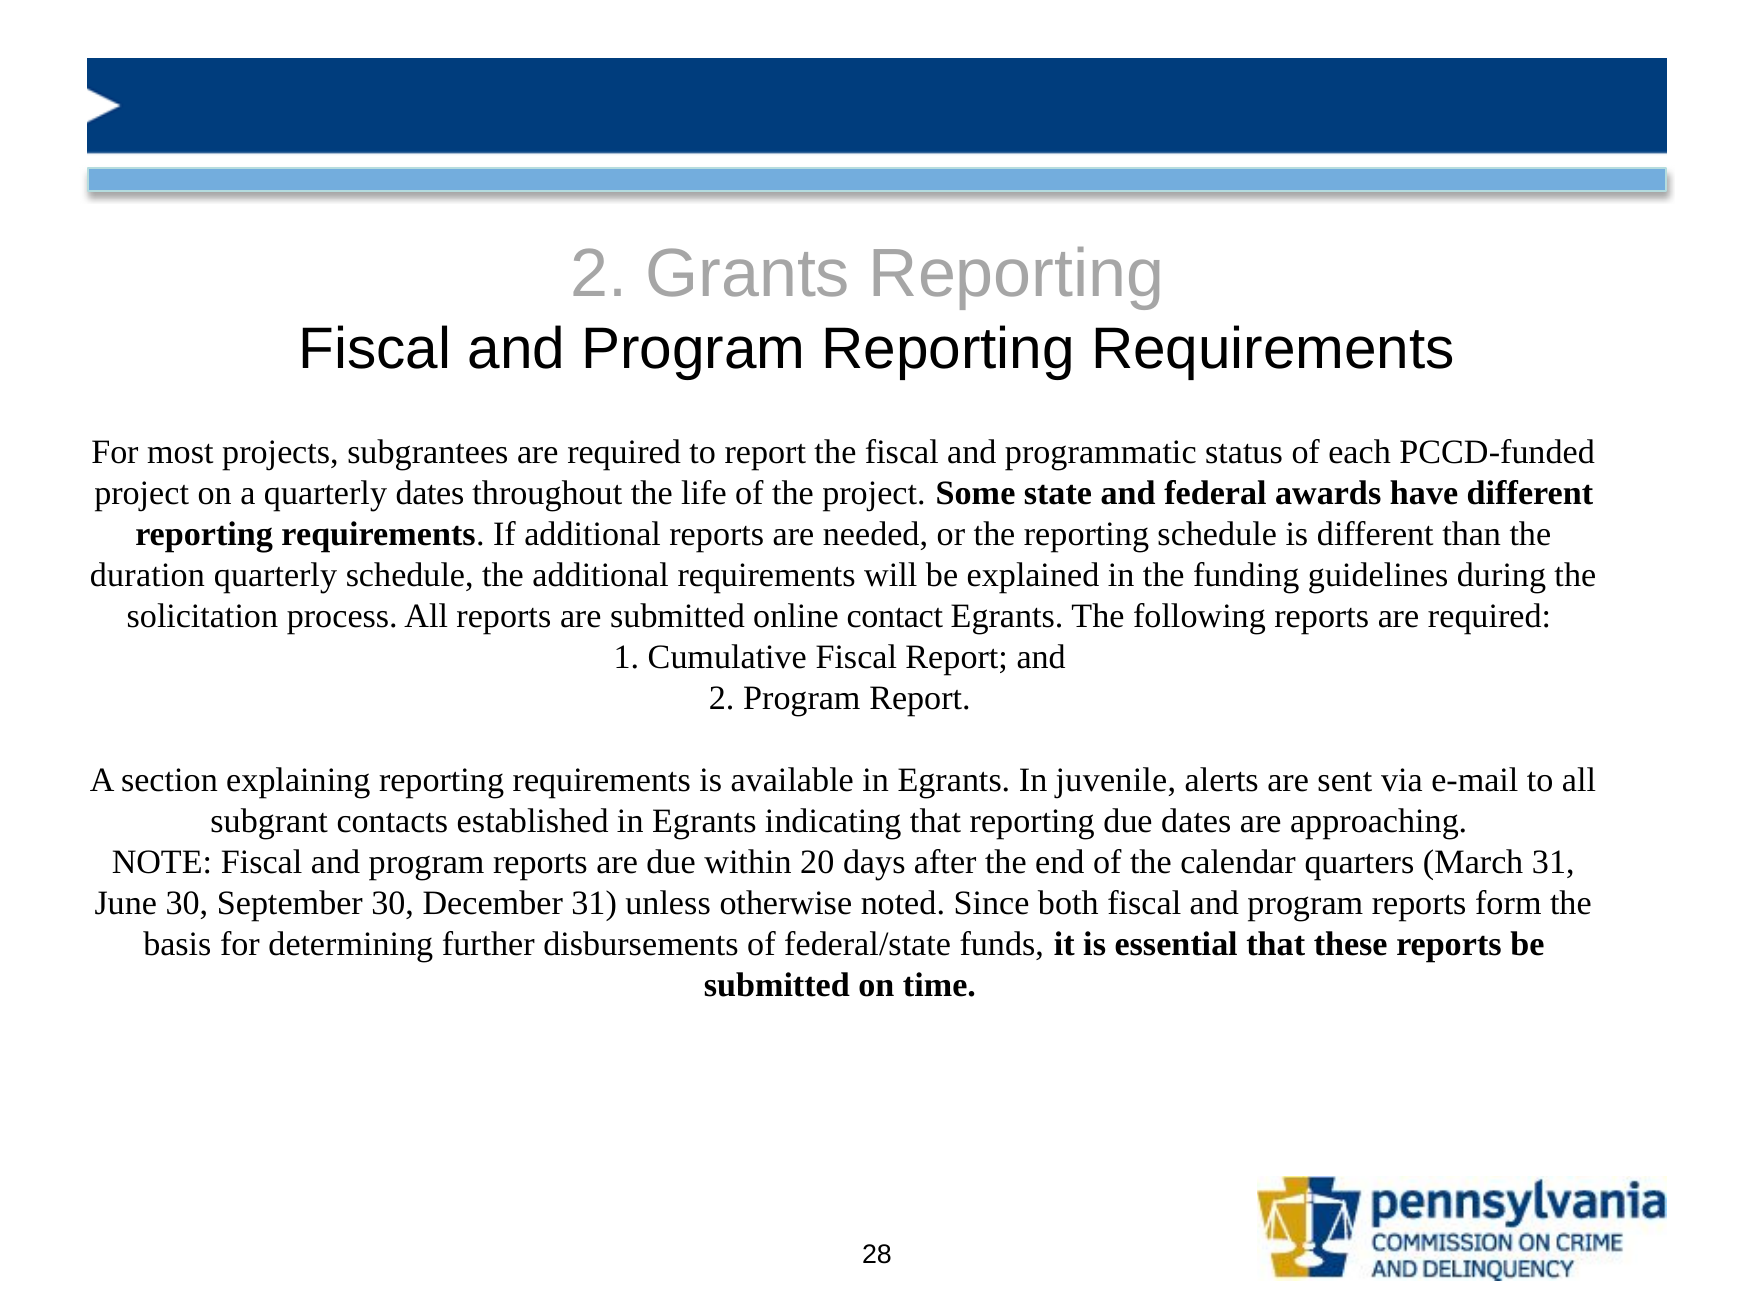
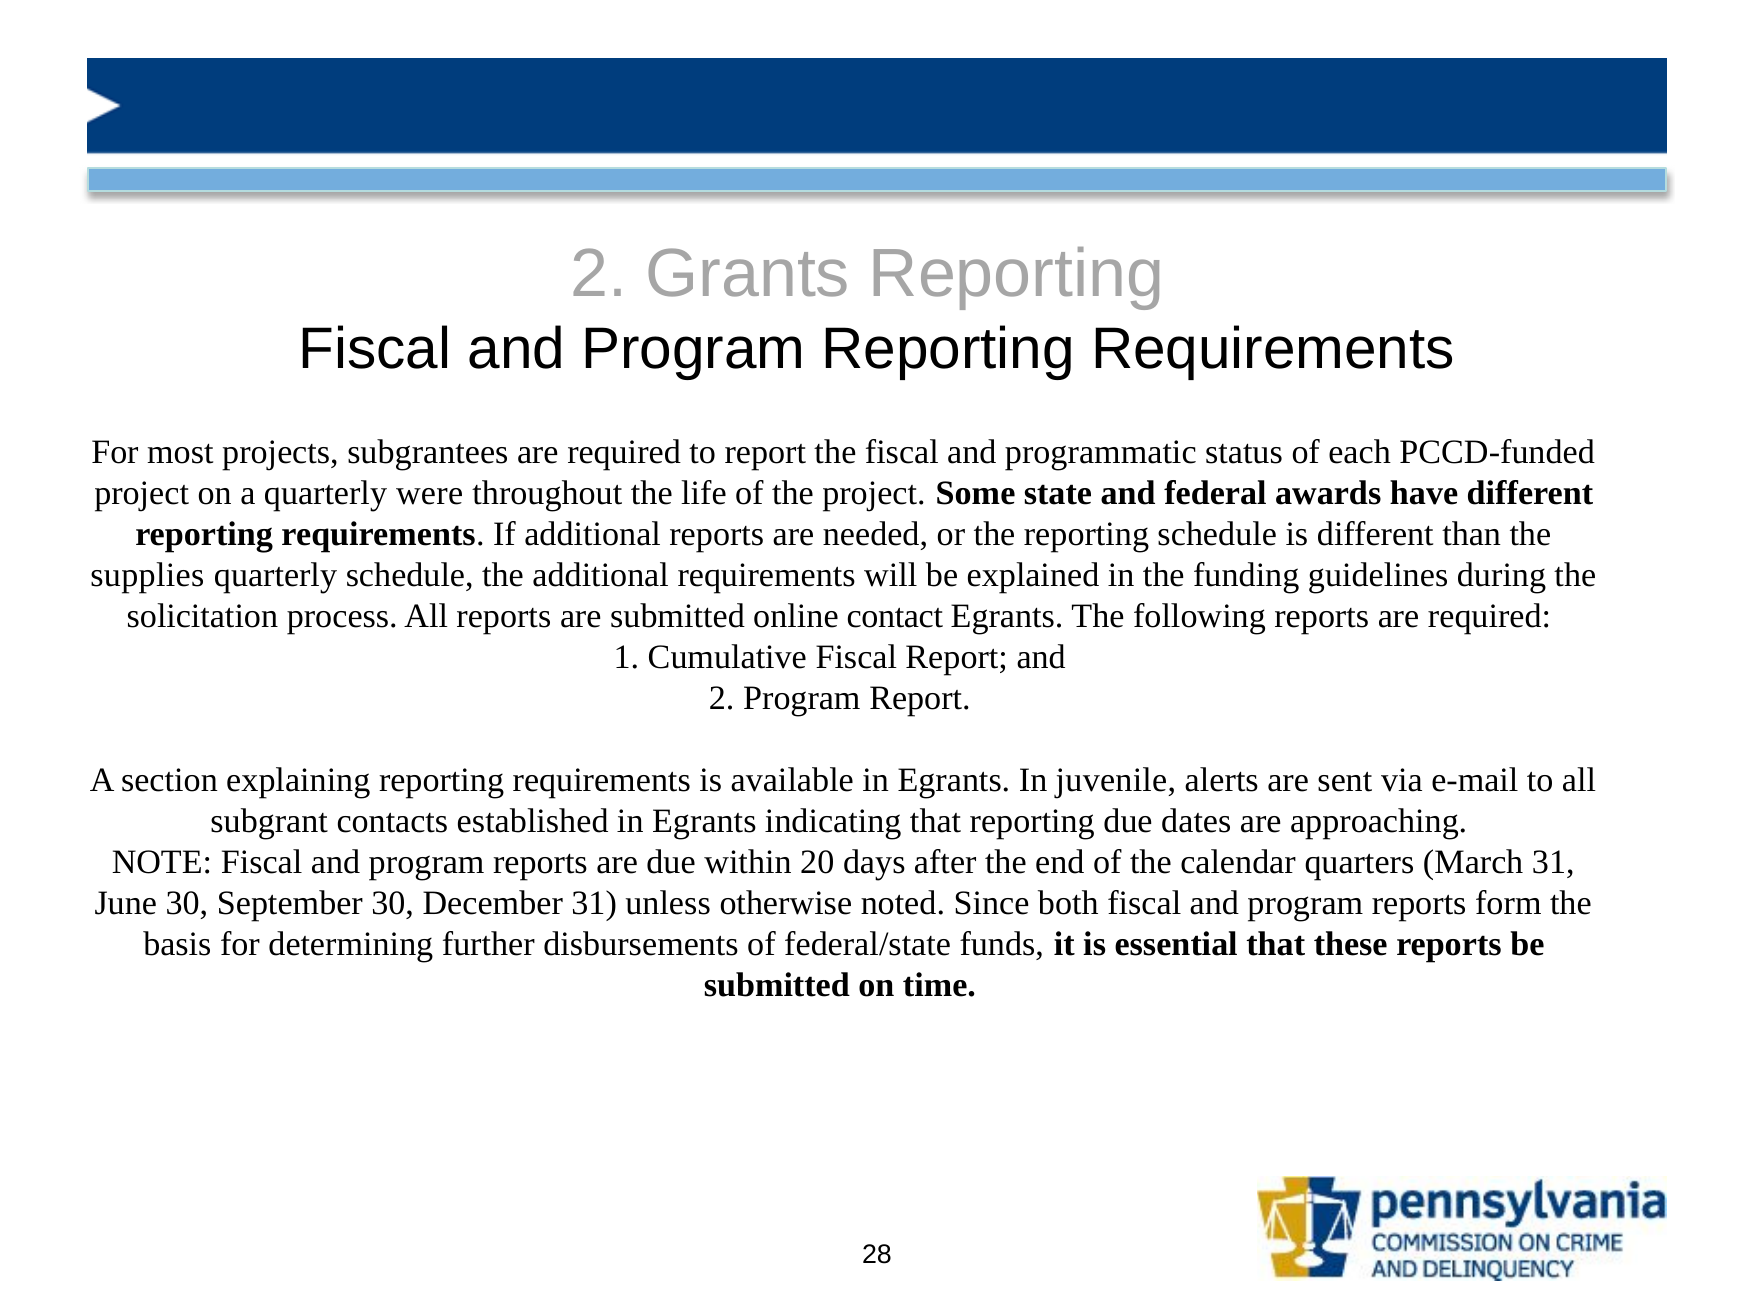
quarterly dates: dates -> were (430, 493)
duration: duration -> supplies (147, 575)
